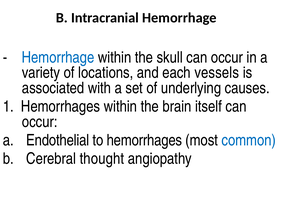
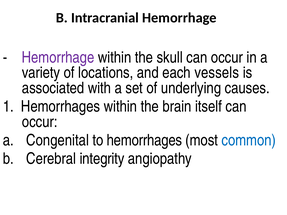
Hemorrhage colour: blue -> purple (58, 58)
Endothelial: Endothelial -> Congenital (58, 140)
thought: thought -> integrity (102, 159)
